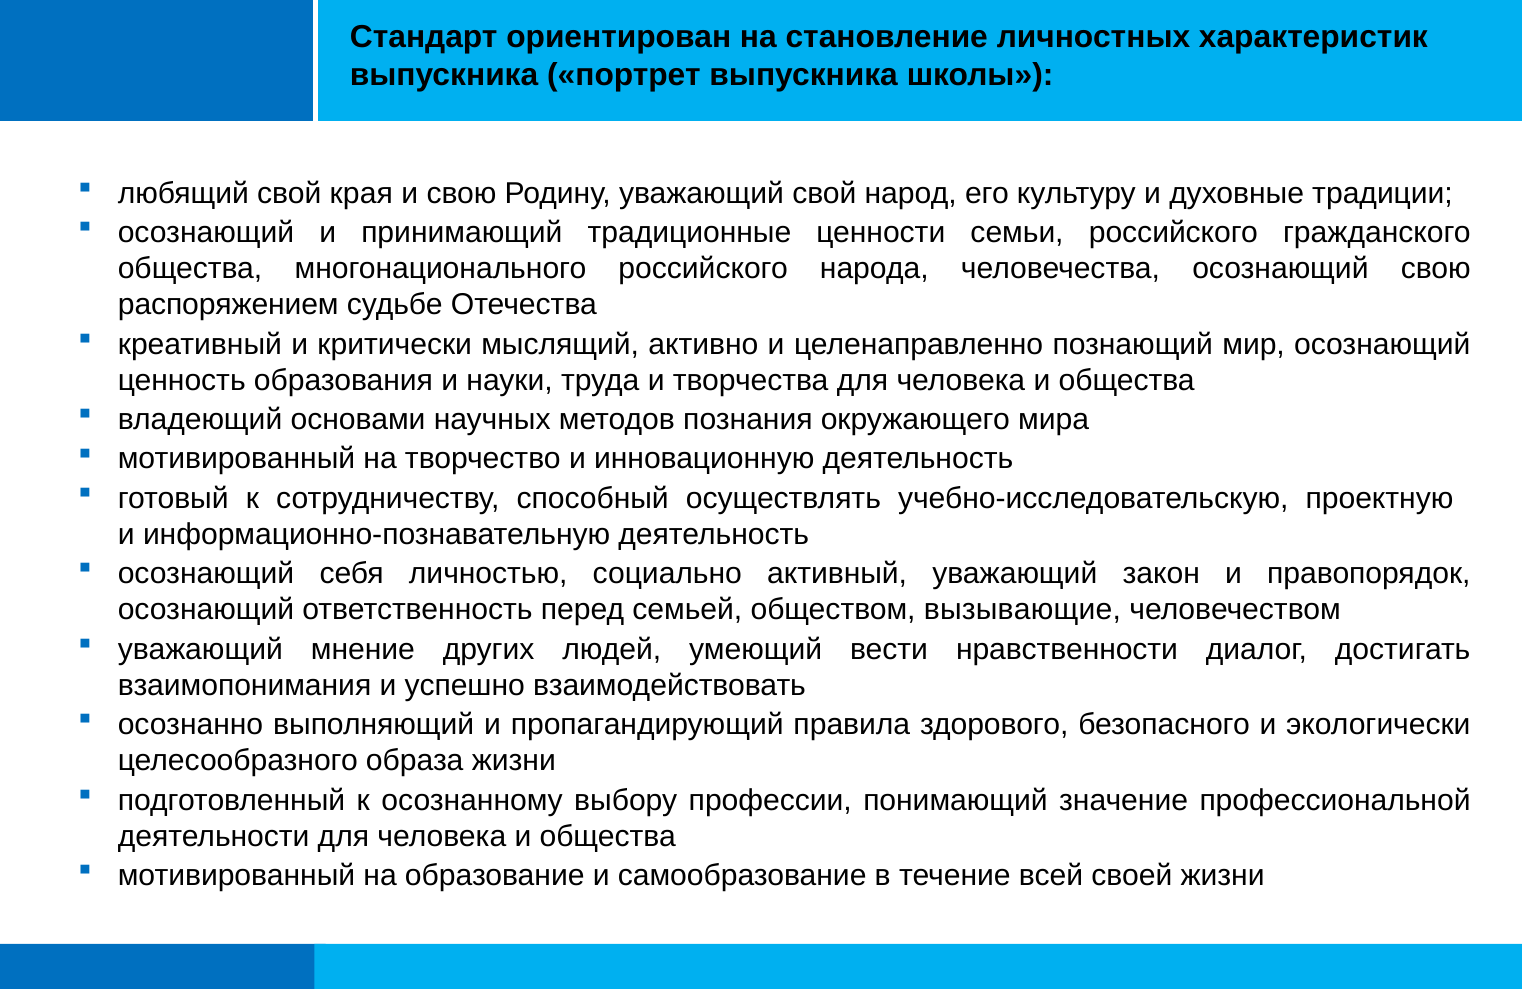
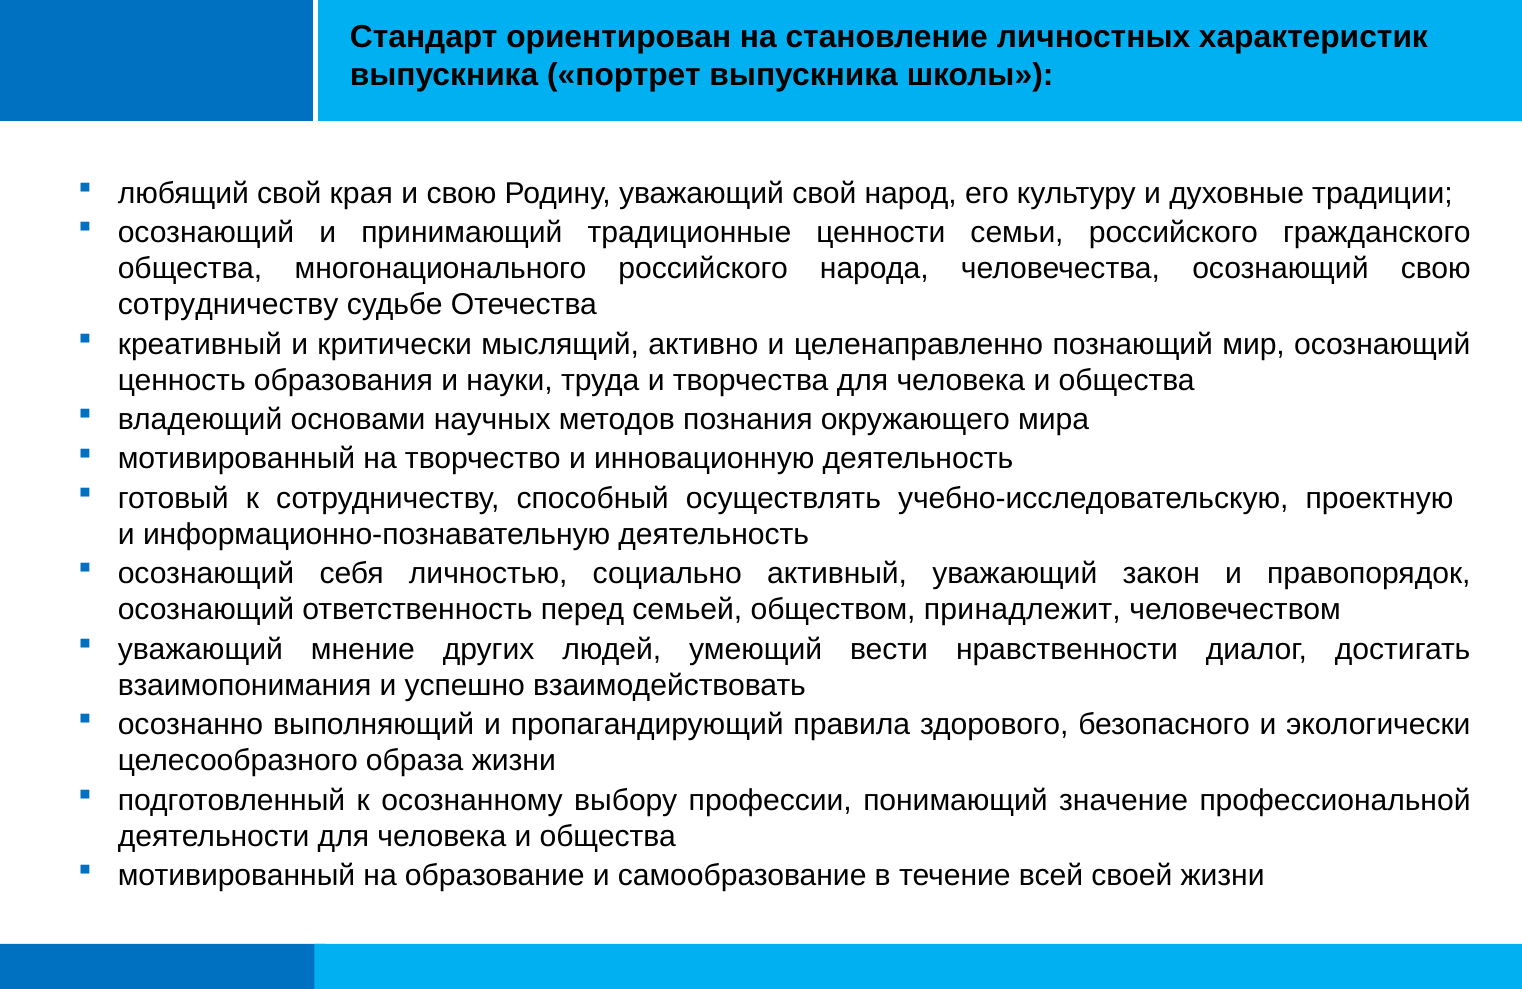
распоряжением: распоряжением -> сотрудничеству (228, 305)
вызывающие: вызывающие -> принадлежит (1022, 610)
